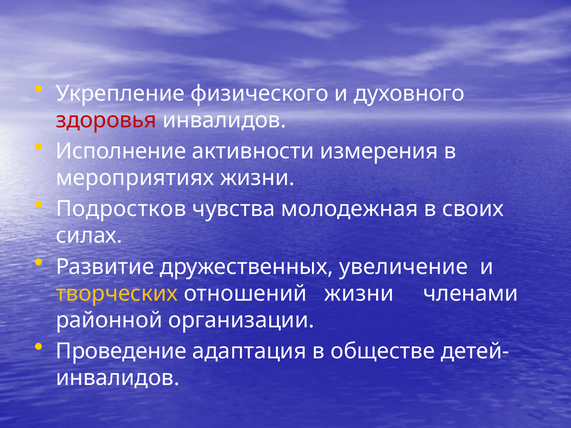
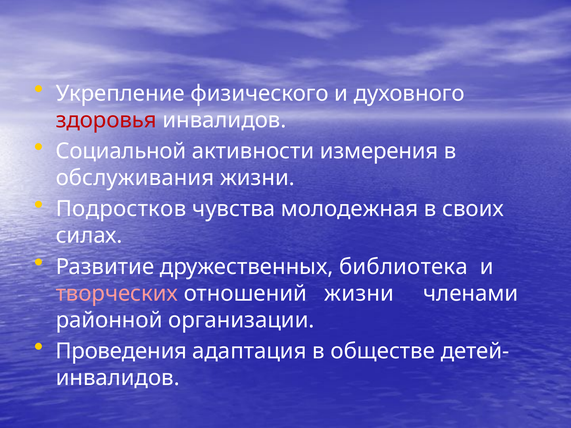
Исполнение: Исполнение -> Социальной (121, 151)
мероприятиях: мероприятиях -> обслуживания (135, 178)
увеличение: увеличение -> библиотека (404, 267)
творческих colour: yellow -> pink (117, 294)
Проведение: Проведение -> Проведения (121, 351)
